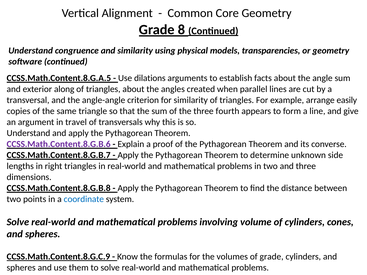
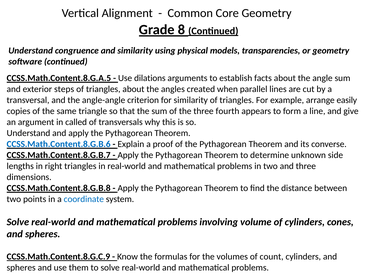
along: along -> steps (64, 89)
travel: travel -> called (76, 122)
CCSS.Math.Content.8.G.B.6 colour: purple -> blue (59, 144)
of grade: grade -> count (272, 257)
